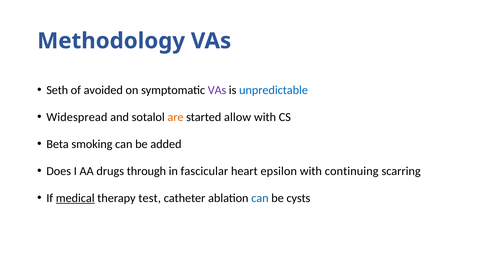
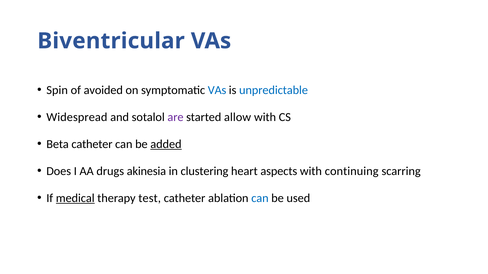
Methodology: Methodology -> Biventricular (111, 41)
Seth: Seth -> Spin (57, 90)
VAs colour: purple -> blue (217, 90)
are colour: orange -> purple (175, 117)
Beta smoking: smoking -> catheter (92, 144)
added underline: none -> present (166, 144)
through: through -> akinesia (146, 172)
fascicular: fascicular -> clustering (205, 172)
epsilon: epsilon -> aspects (279, 172)
cysts: cysts -> used (298, 199)
